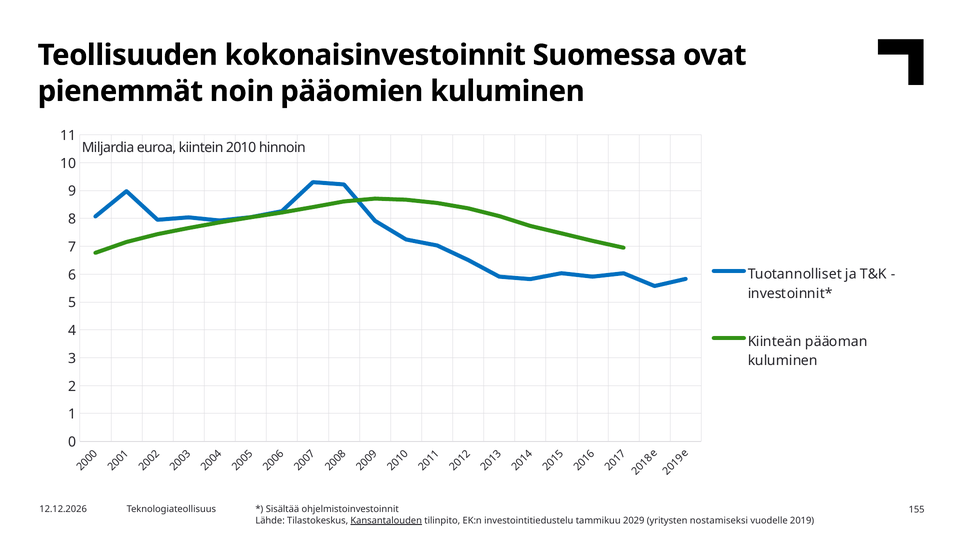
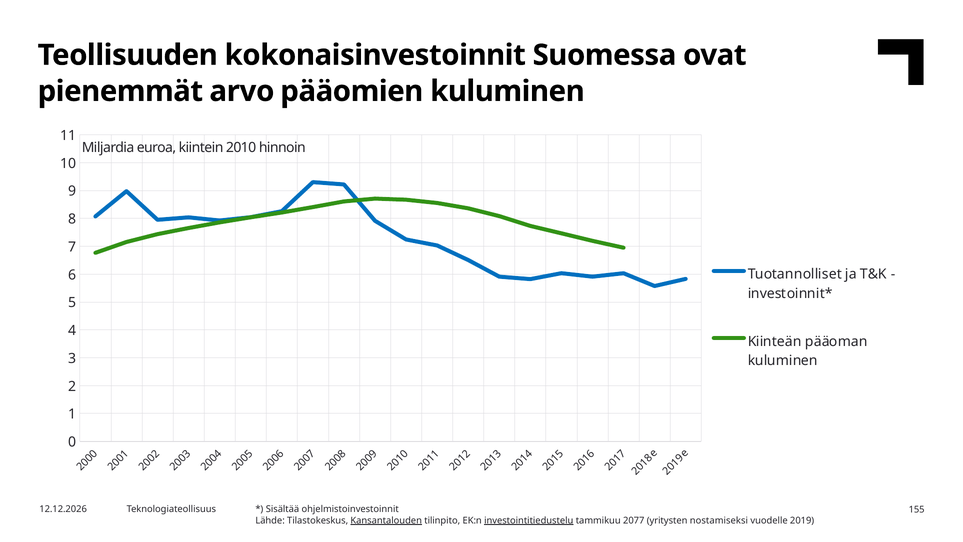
noin: noin -> arvo (242, 91)
investointitiedustelu underline: none -> present (529, 520)
2029: 2029 -> 2077 (634, 520)
